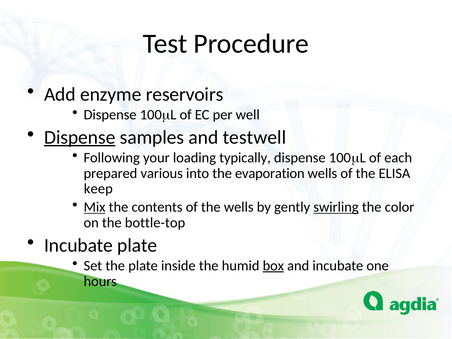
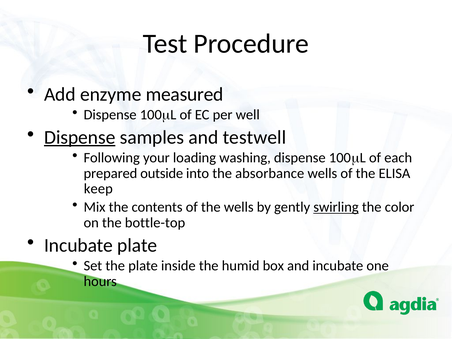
reservoirs: reservoirs -> measured (185, 94)
typically: typically -> washing (245, 158)
various: various -> outside (162, 173)
evaporation: evaporation -> absorbance (270, 173)
Mix underline: present -> none (95, 207)
box underline: present -> none (273, 266)
